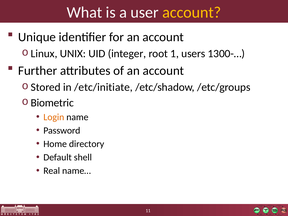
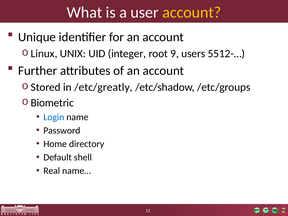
1: 1 -> 9 (175, 54)
1300-…: 1300-… -> 5512-… (226, 54)
/etc/initiate: /etc/initiate -> /etc/greatly (103, 87)
Login colour: orange -> blue (54, 117)
